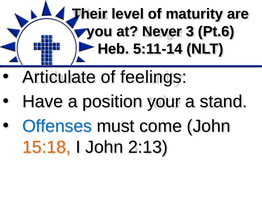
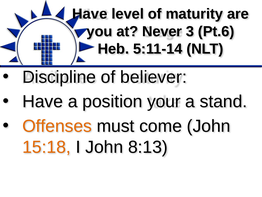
Their: Their -> Have (90, 14)
Articulate: Articulate -> Discipline (59, 77)
feelings: feelings -> believer (154, 77)
Offenses colour: blue -> orange (57, 126)
2:13: 2:13 -> 8:13 (148, 147)
